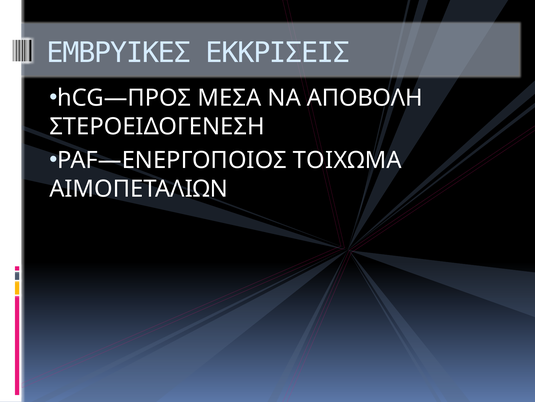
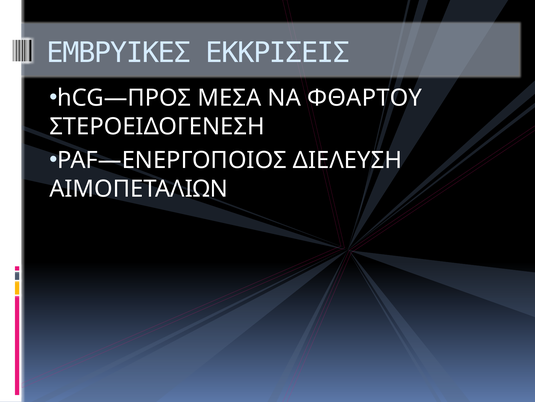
ΑΠΟΒΟΛΗ: ΑΠΟΒΟΛΗ -> ΦΘΑΡΤΟΥ (365, 98)
ΤΟΙΧΩΜΑ: ΤΟΙΧΩΜΑ -> ΔΙΕΛΕΥΣΗ (347, 160)
